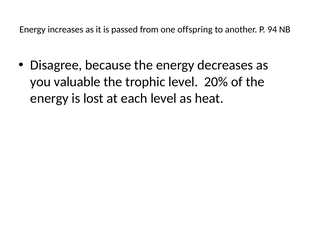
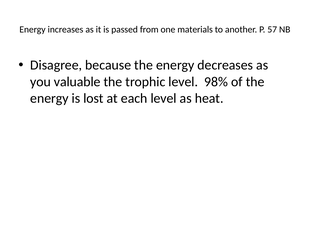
offspring: offspring -> materials (195, 29)
94: 94 -> 57 (272, 29)
20%: 20% -> 98% (216, 82)
